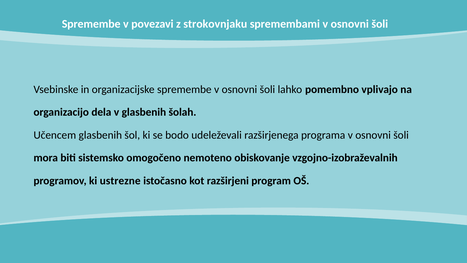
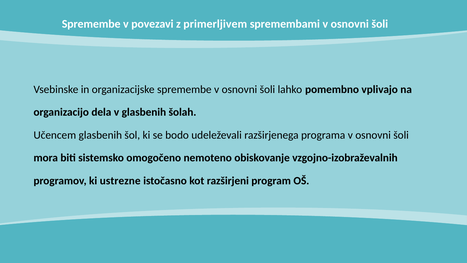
strokovnjaku: strokovnjaku -> primerljivem (215, 24)
